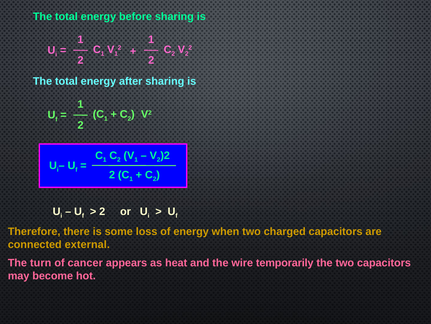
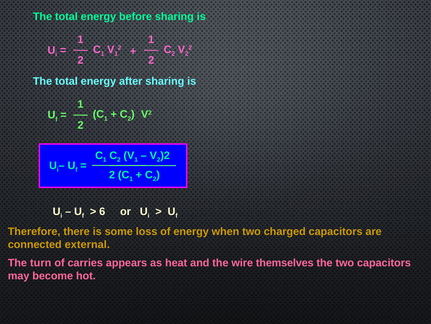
2: 2 -> 6 (102, 211)
cancer: cancer -> carries (85, 262)
temporarily: temporarily -> themselves (285, 262)
